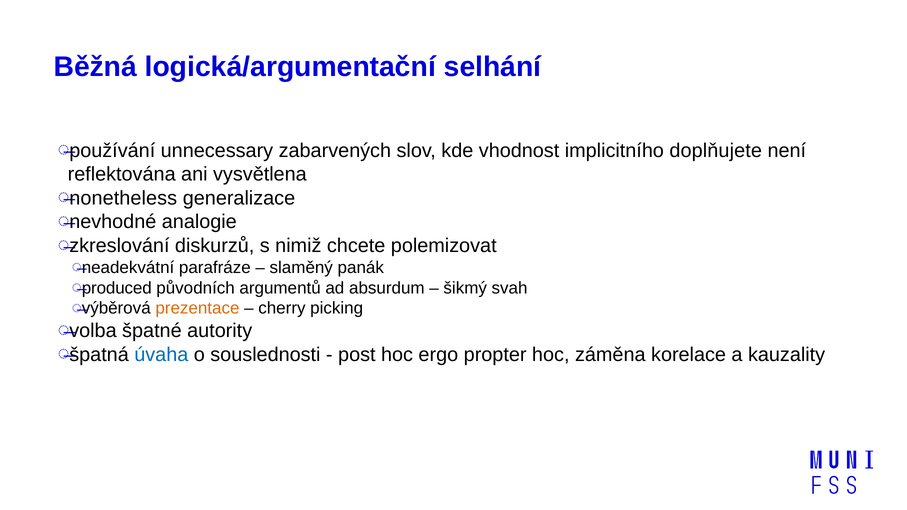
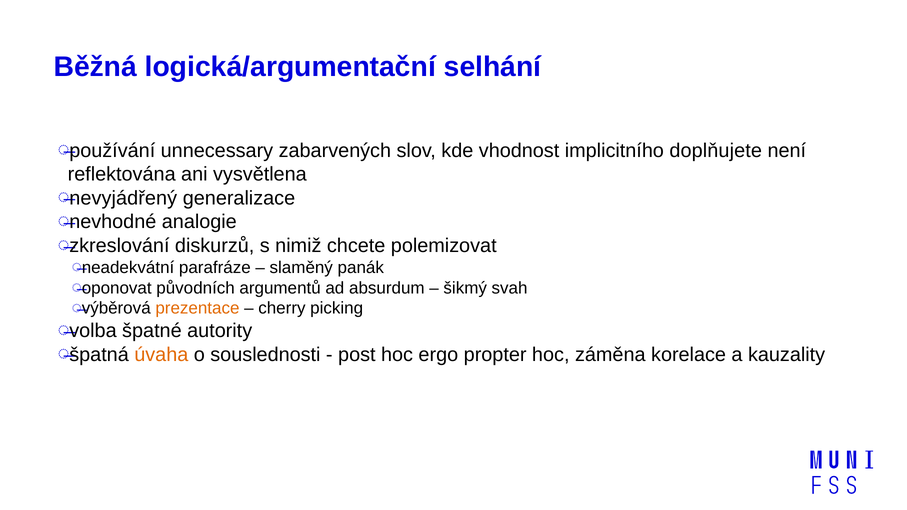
nonetheless: nonetheless -> nevyjádřený (123, 198)
produced: produced -> oponovat (117, 288)
úvaha colour: blue -> orange (161, 355)
